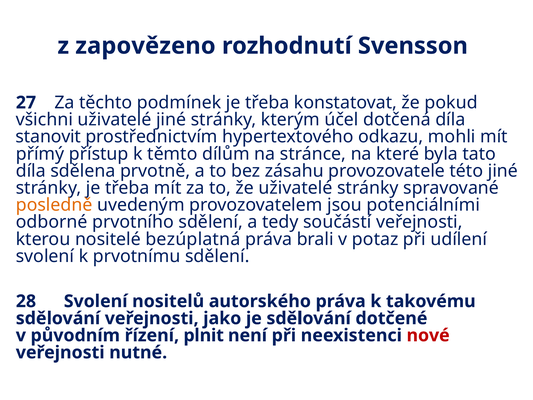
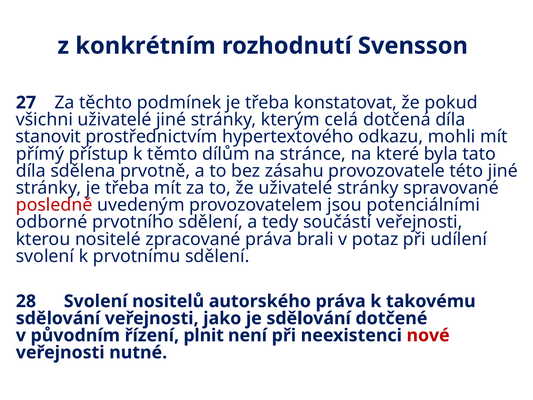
zapovězeno: zapovězeno -> konkrétním (146, 46)
účel: účel -> celá (341, 120)
posledně colour: orange -> red (54, 205)
bezúplatná: bezúplatná -> zpracované (193, 239)
